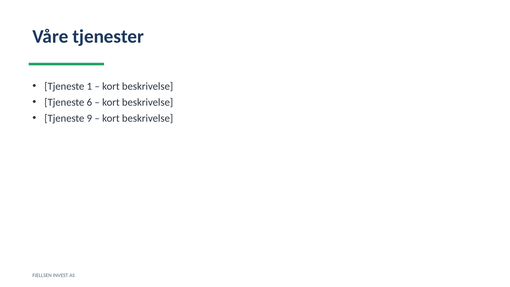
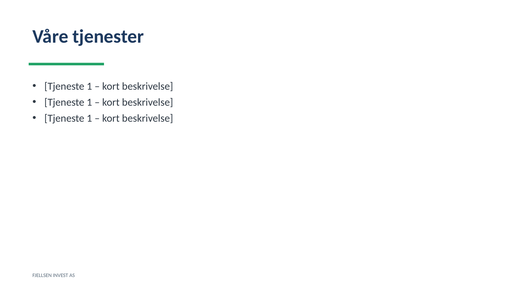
6: 6 -> 1 (89, 102)
9: 9 -> 1 (89, 118)
